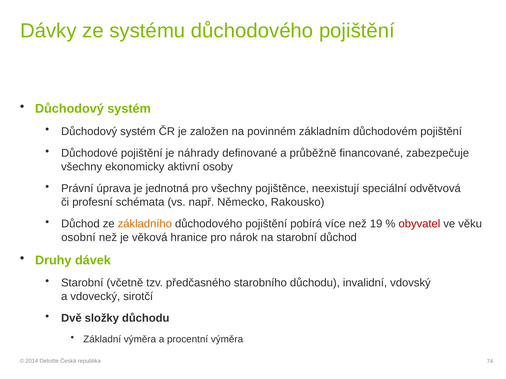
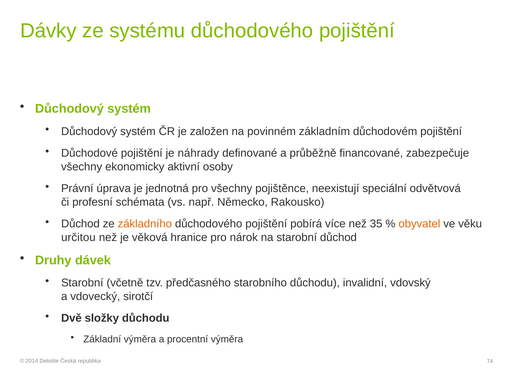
19: 19 -> 35 (376, 224)
obyvatel colour: red -> orange (419, 224)
osobní: osobní -> určitou (78, 238)
